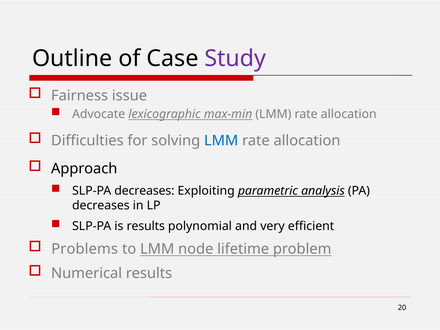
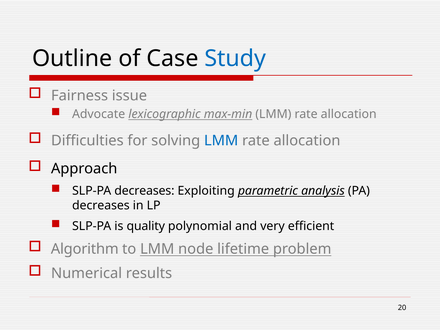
Study colour: purple -> blue (235, 59)
is results: results -> quality (146, 226)
Problems: Problems -> Algorithm (85, 249)
